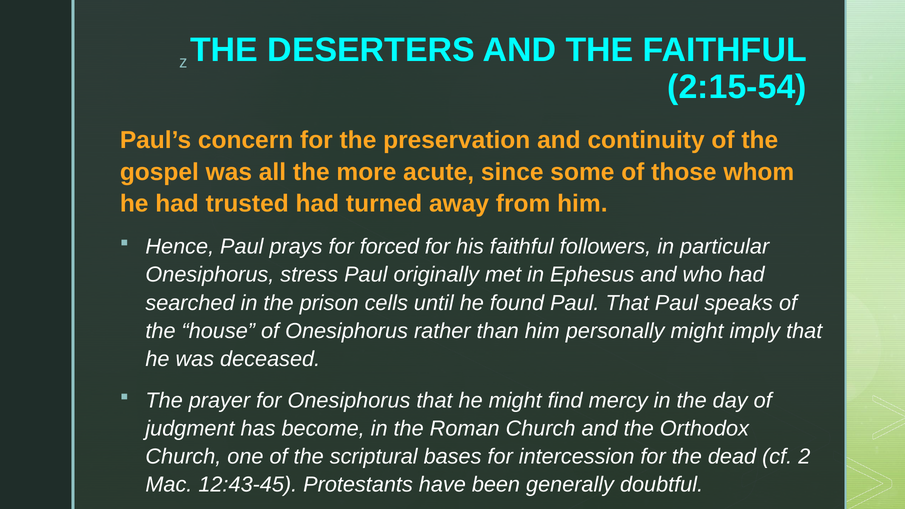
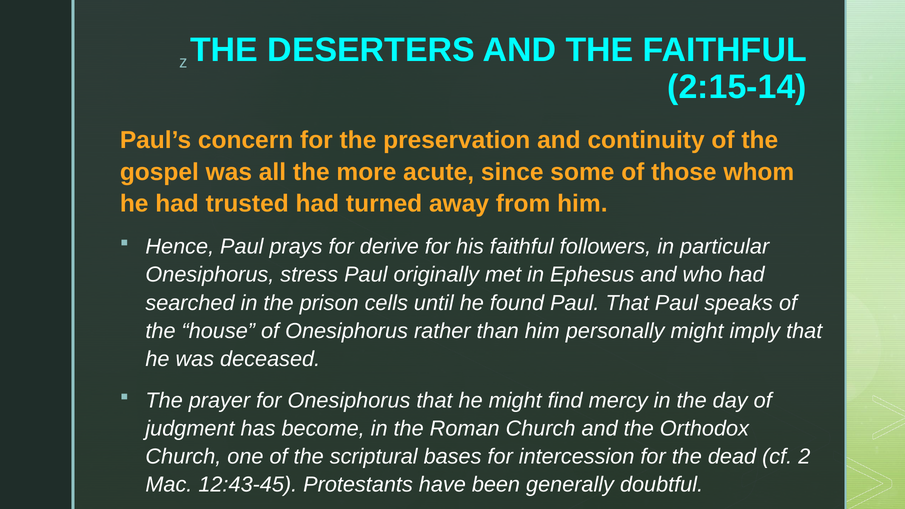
2:15-54: 2:15-54 -> 2:15-14 (737, 87)
forced: forced -> derive (389, 247)
